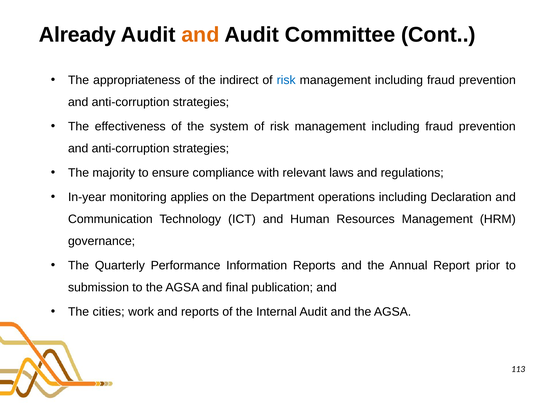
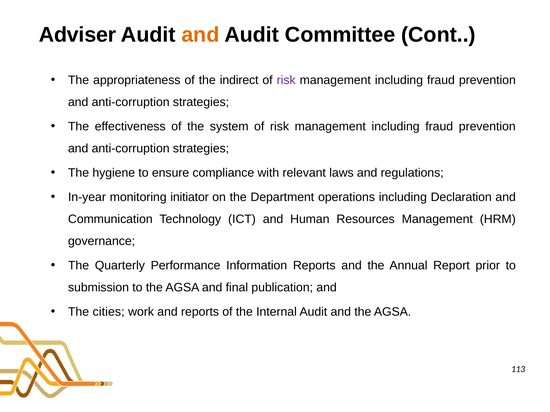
Already: Already -> Adviser (77, 35)
risk colour: blue -> purple (286, 80)
majority: majority -> hygiene (114, 173)
applies: applies -> initiator (190, 197)
